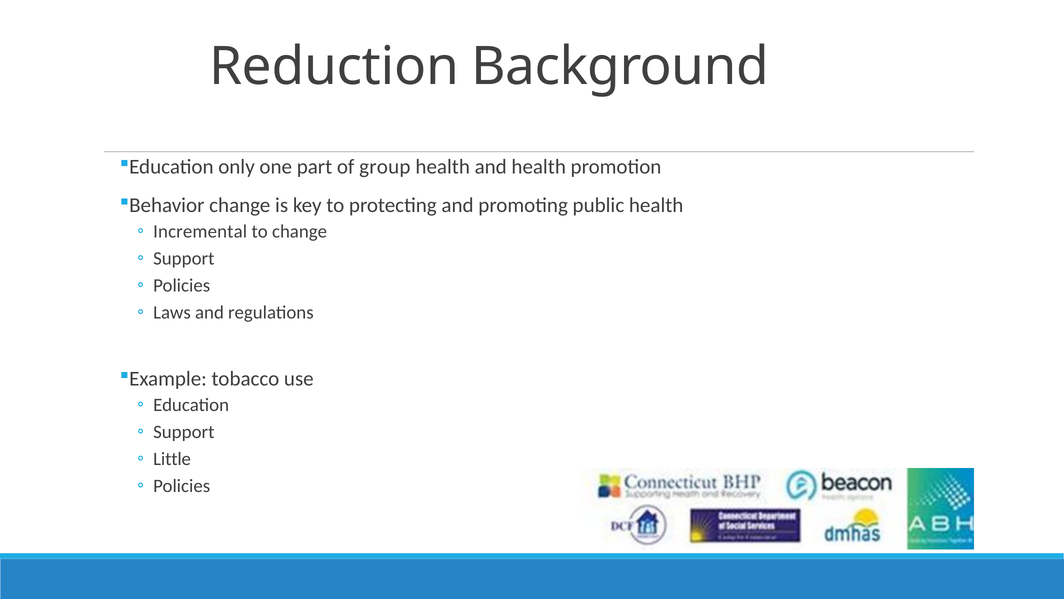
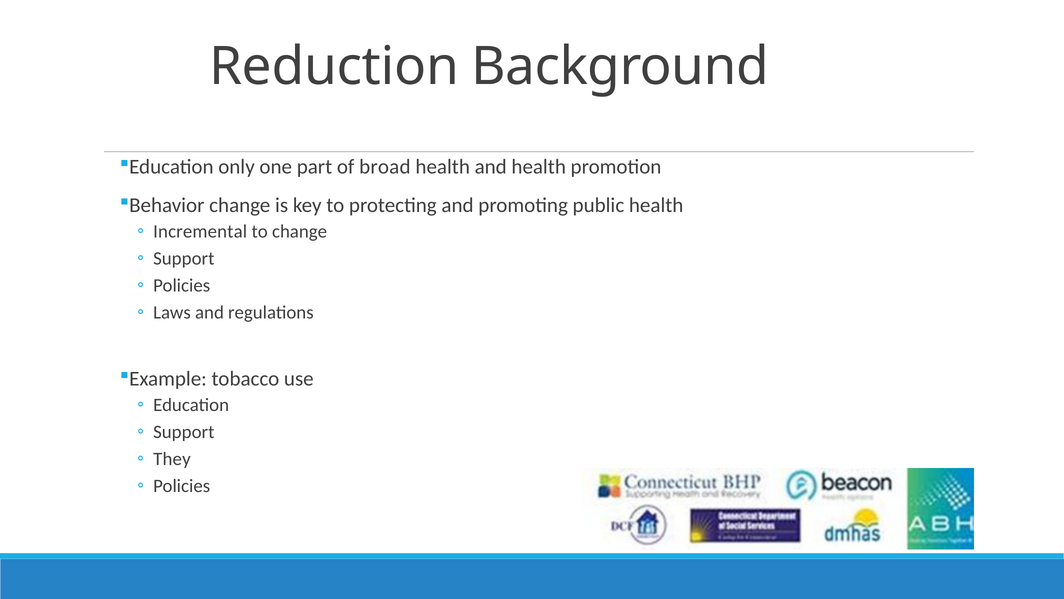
group: group -> broad (385, 167)
Little: Little -> They (172, 459)
